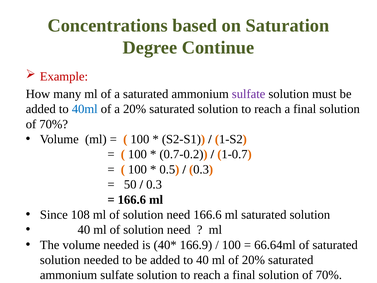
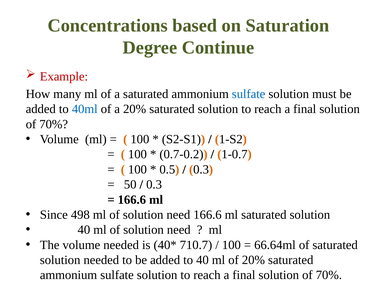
sulfate colour: purple -> blue (249, 94)
108: 108 -> 498 (80, 215)
166.9: 166.9 -> 710.7 (196, 245)
